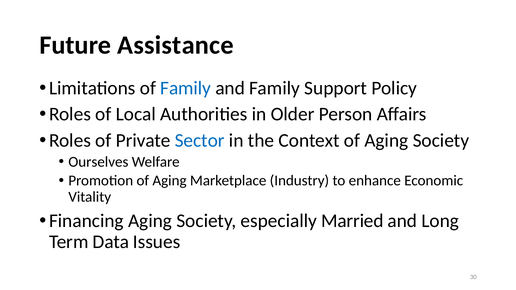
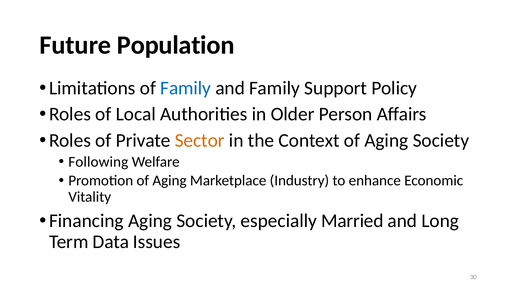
Assistance: Assistance -> Population (176, 45)
Sector colour: blue -> orange (200, 141)
Ourselves: Ourselves -> Following (98, 162)
